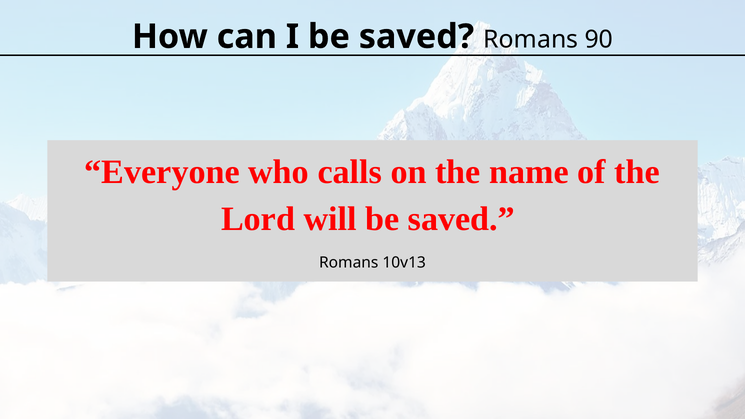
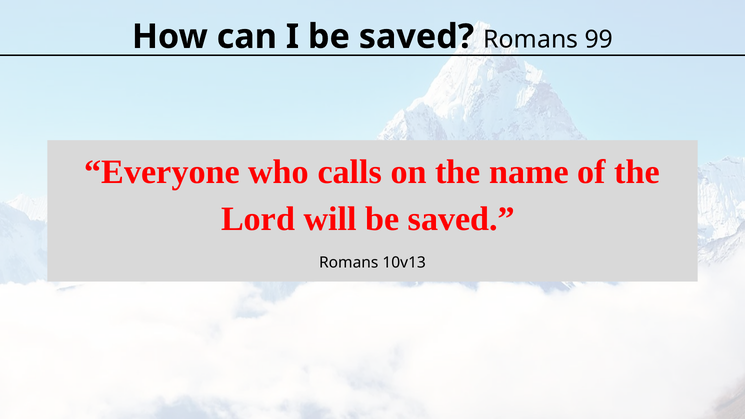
90: 90 -> 99 (599, 40)
